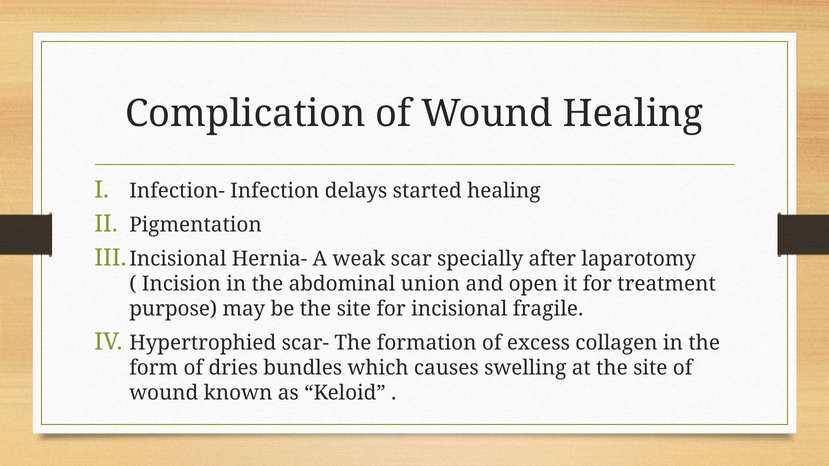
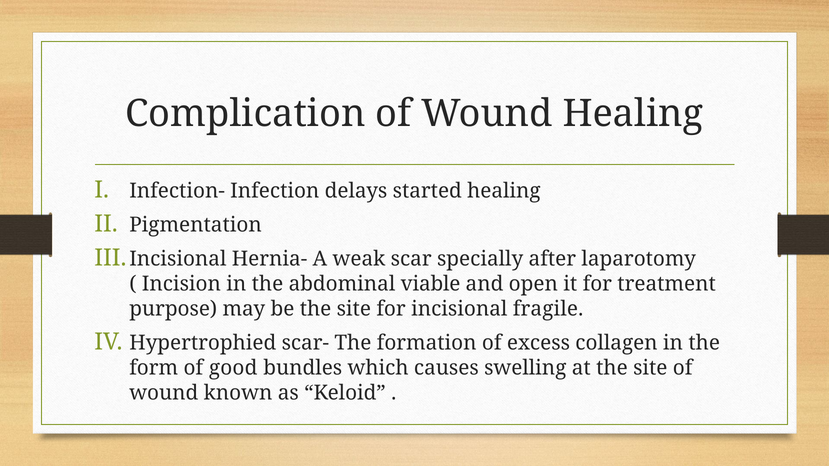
union: union -> viable (431, 284)
dries: dries -> good (233, 368)
